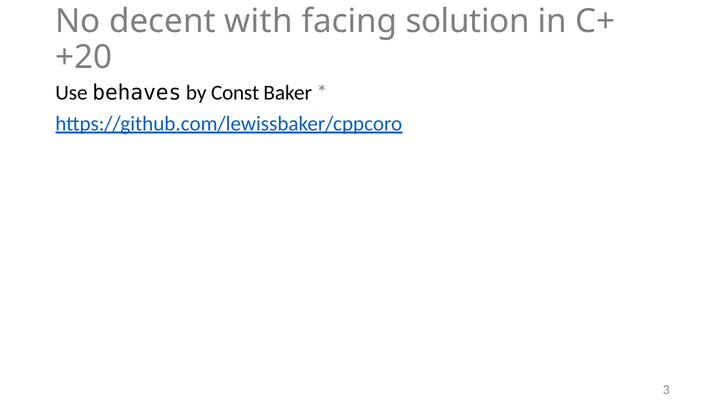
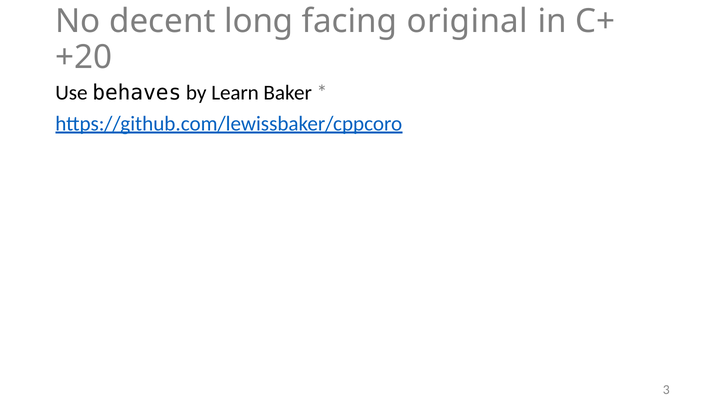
with: with -> long (259, 21)
solution: solution -> original (467, 21)
Const: Const -> Learn (235, 93)
